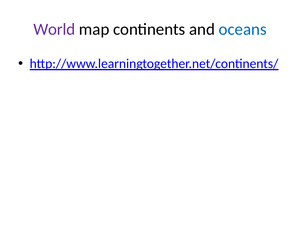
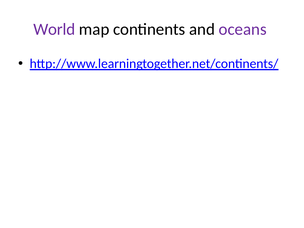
oceans colour: blue -> purple (243, 29)
